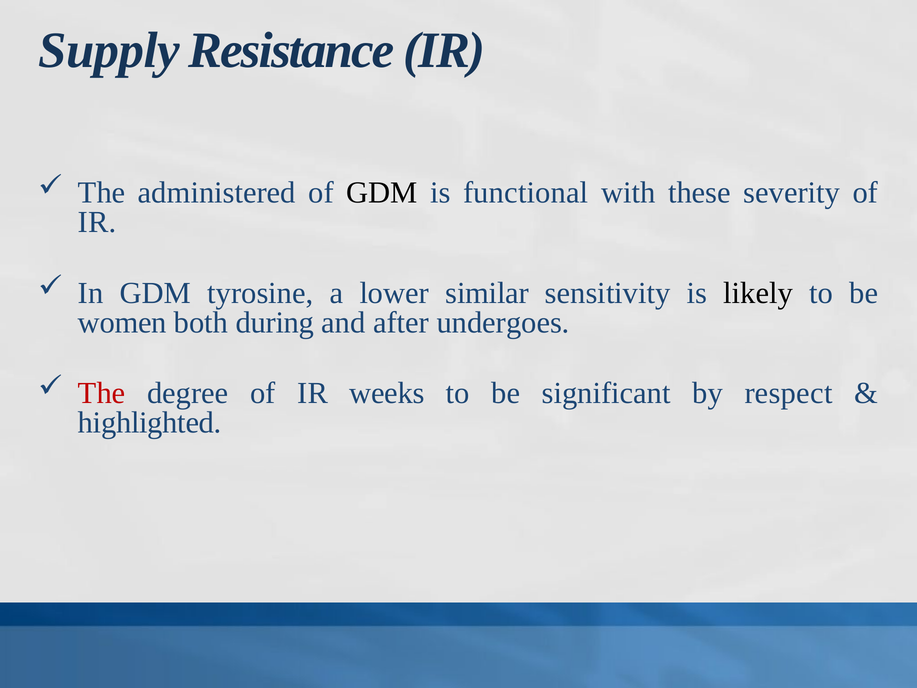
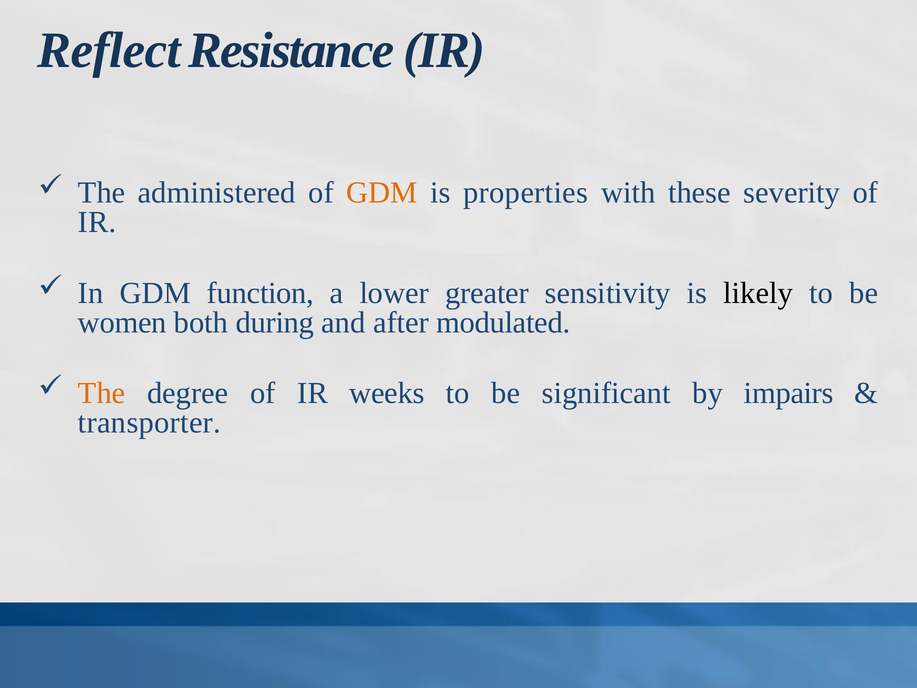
Supply: Supply -> Reflect (109, 50)
GDM colour: black -> orange (382, 193)
functional: functional -> properties (526, 193)
tyrosine: tyrosine -> function (260, 293)
similar: similar -> greater (487, 293)
undergoes: undergoes -> modulated (503, 322)
The colour: red -> orange (102, 393)
respect: respect -> impairs (789, 393)
highlighted: highlighted -> transporter (149, 423)
